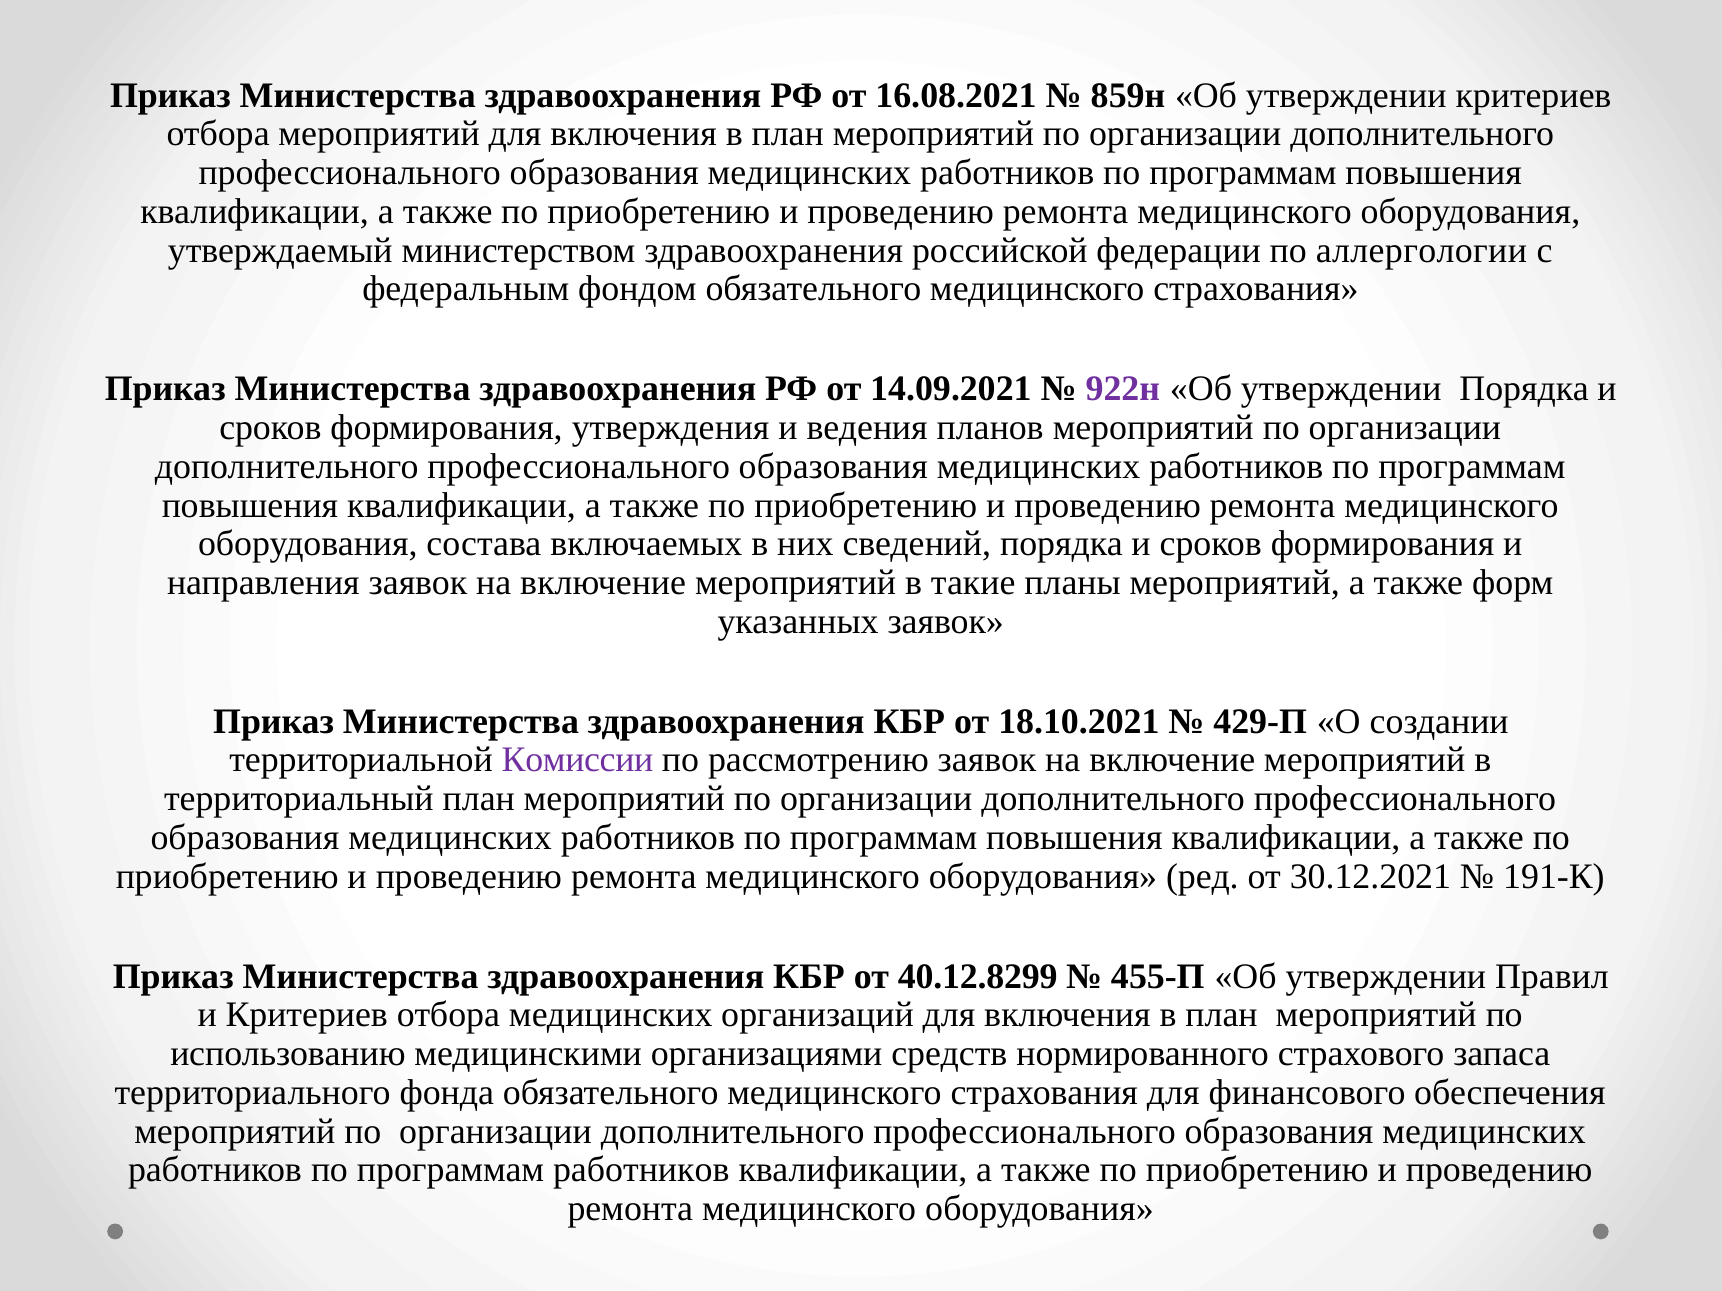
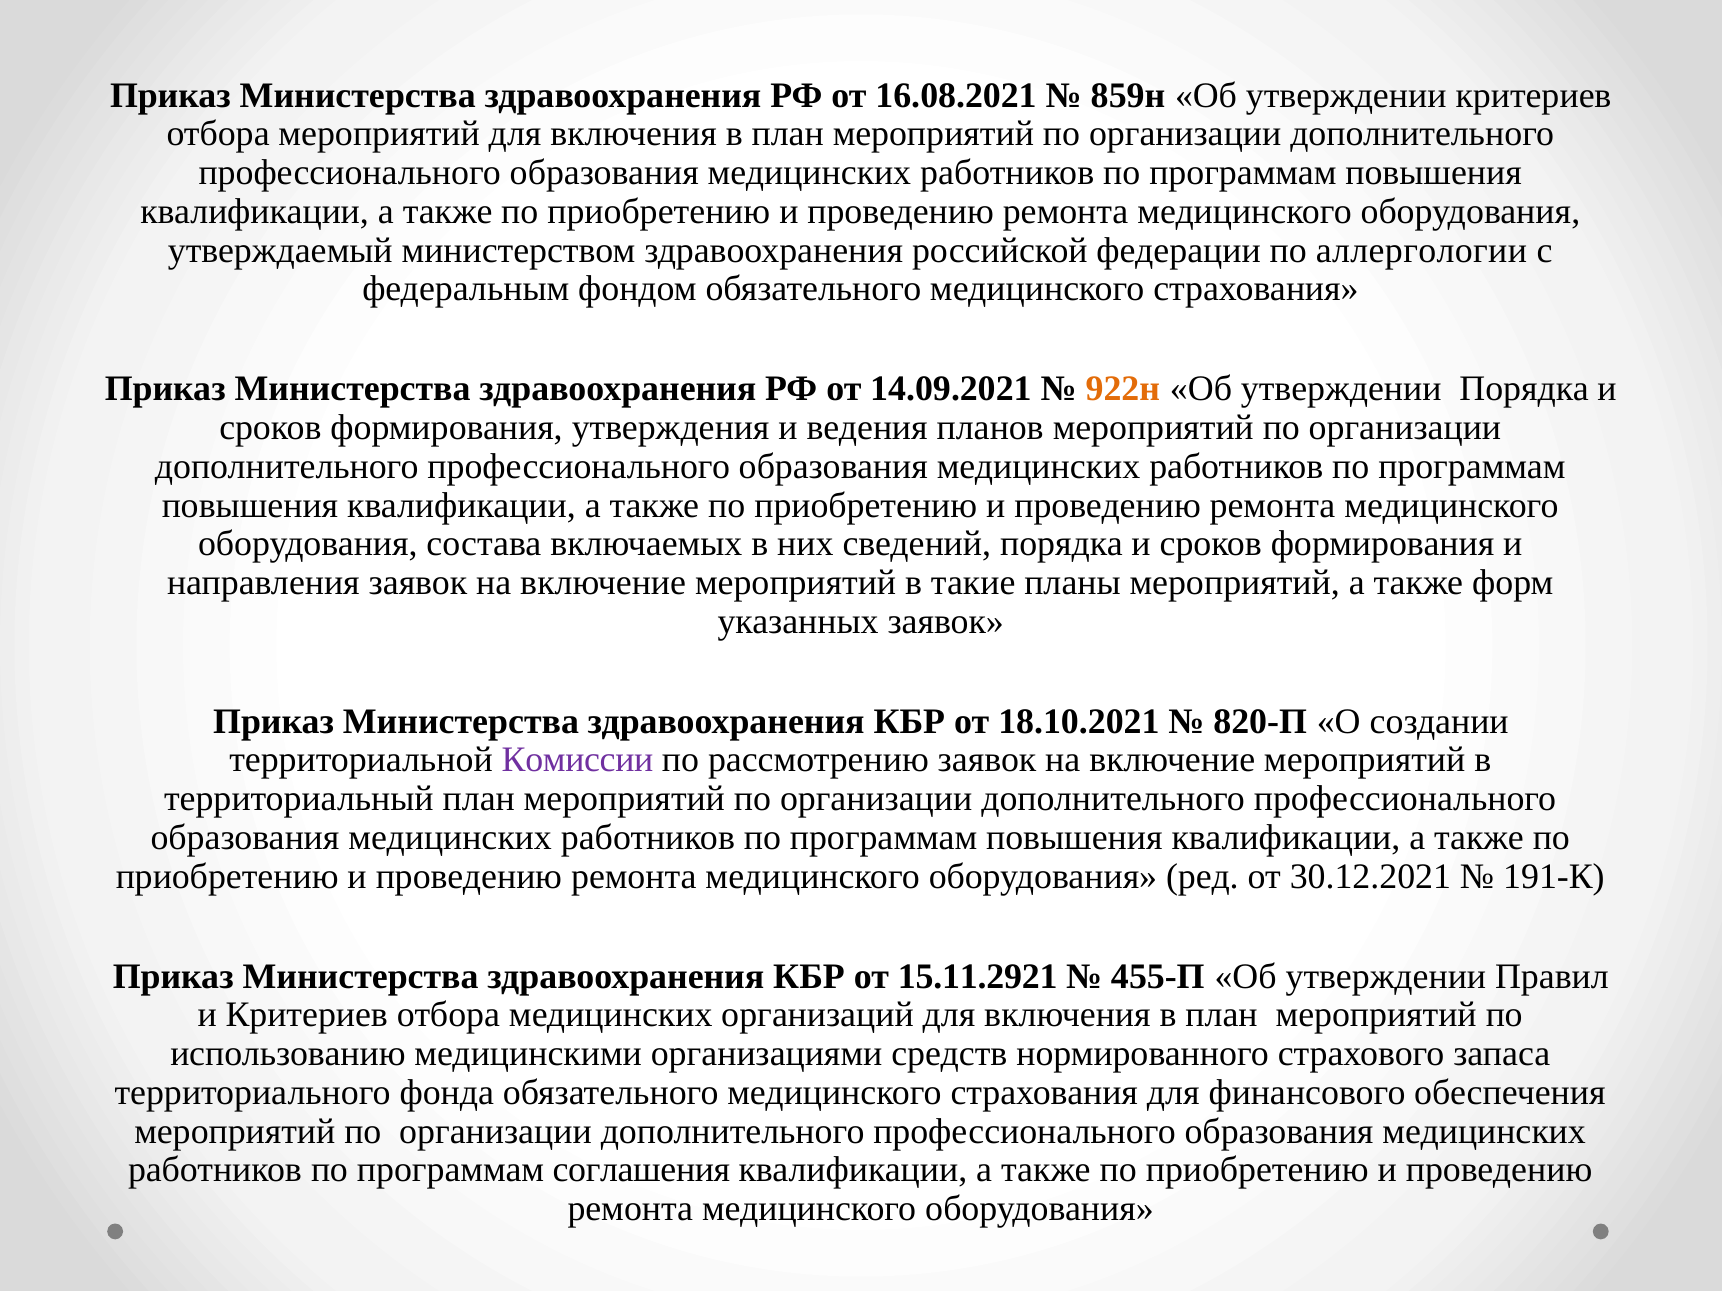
922н colour: purple -> orange (1123, 389)
429-П: 429-П -> 820-П (1260, 722)
40.12.8299: 40.12.8299 -> 15.11.2921 (978, 977)
программам работников: работников -> соглашения (641, 1170)
